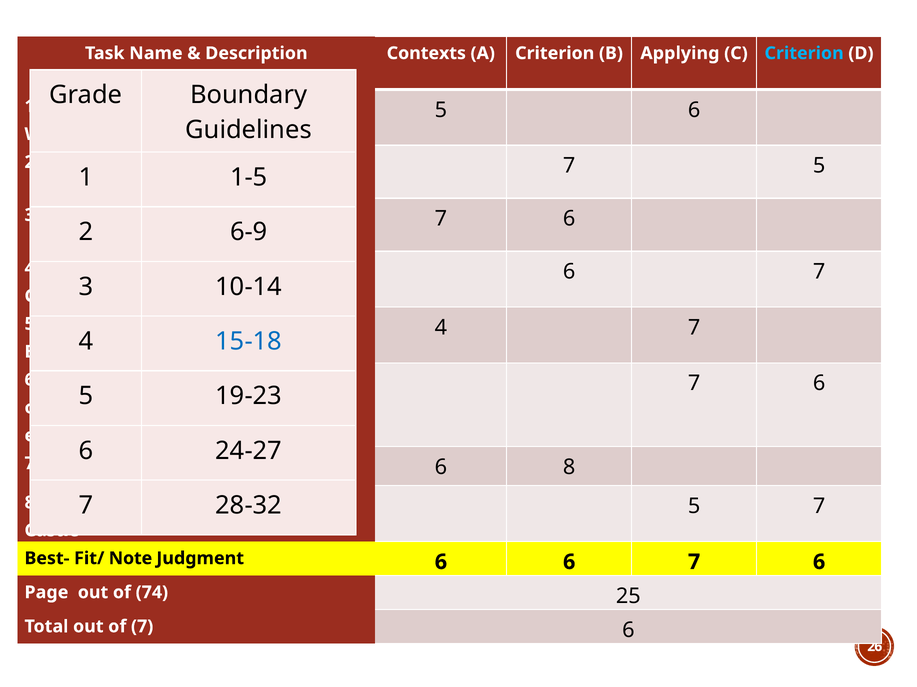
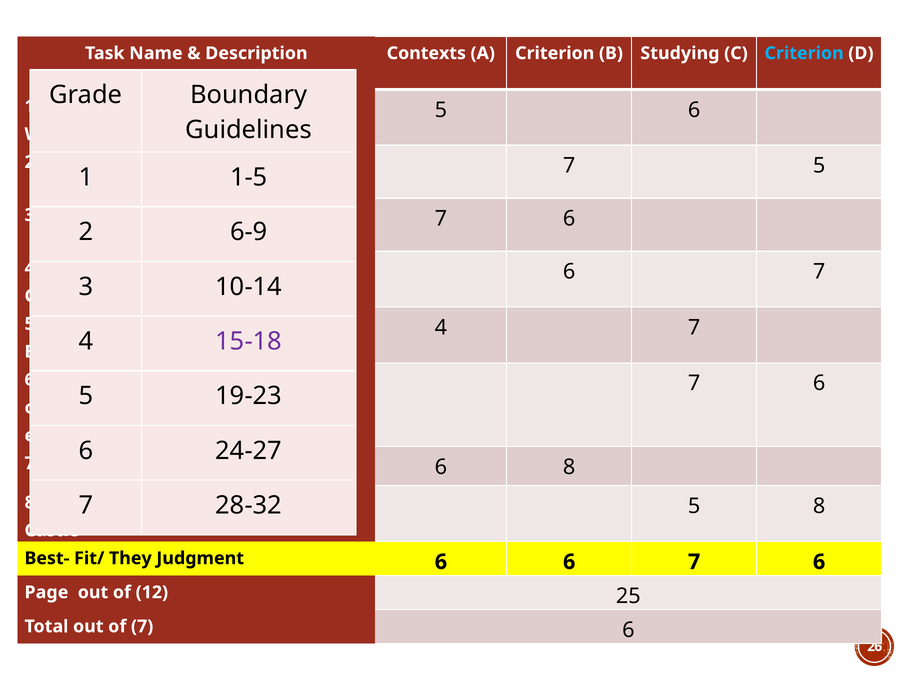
Applying: Applying -> Studying (680, 53)
15-18 colour: blue -> purple (249, 342)
5 7: 7 -> 8 (819, 507)
Note: Note -> They (130, 559)
74: 74 -> 12 (152, 593)
